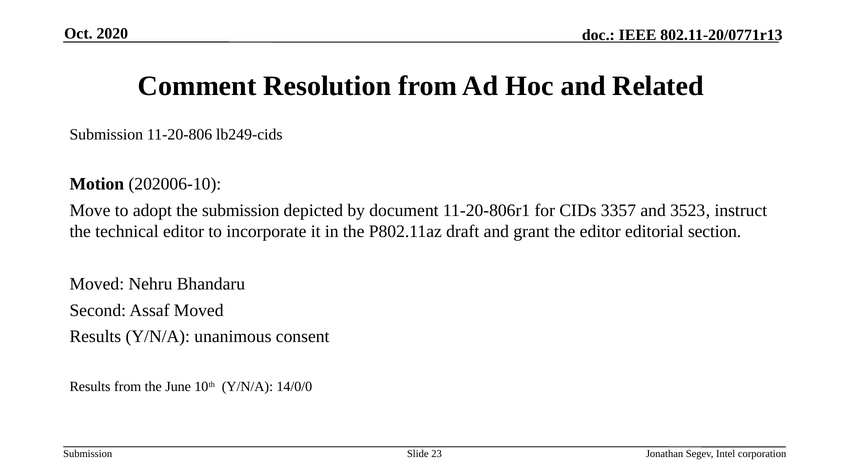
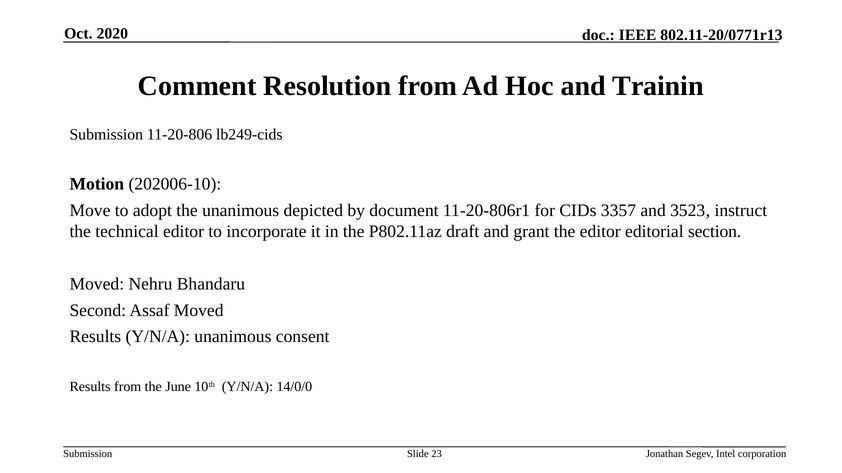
Related: Related -> Trainin (658, 86)
the submission: submission -> unanimous (241, 211)
